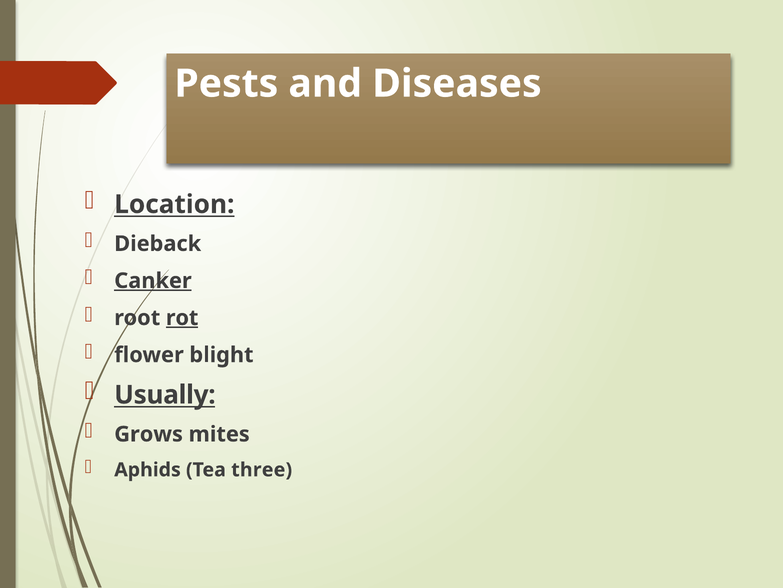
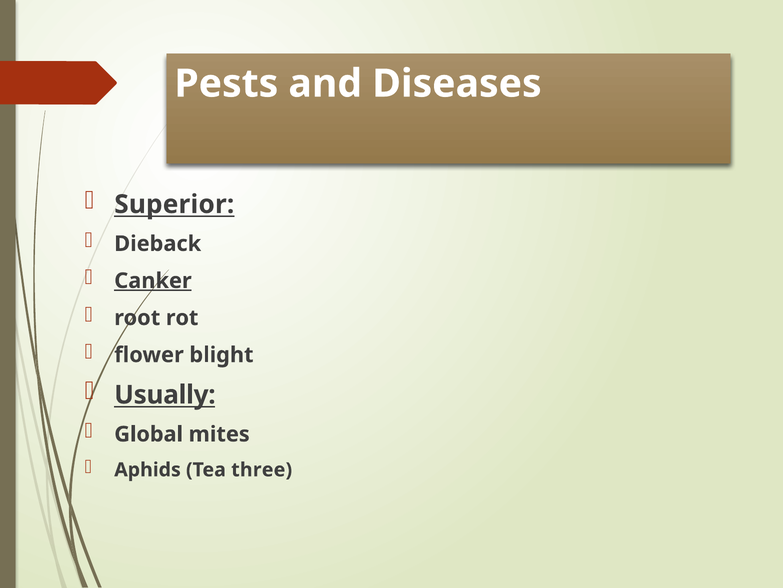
Location: Location -> Superior (174, 204)
rot underline: present -> none (182, 317)
Grows: Grows -> Global (149, 434)
